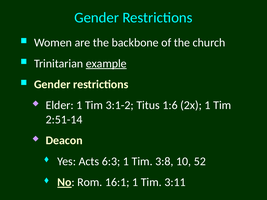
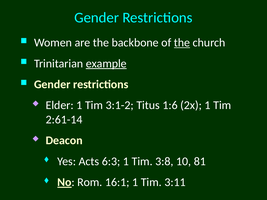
the underline: none -> present (182, 43)
2:51-14: 2:51-14 -> 2:61-14 (64, 120)
52: 52 -> 81 (200, 161)
